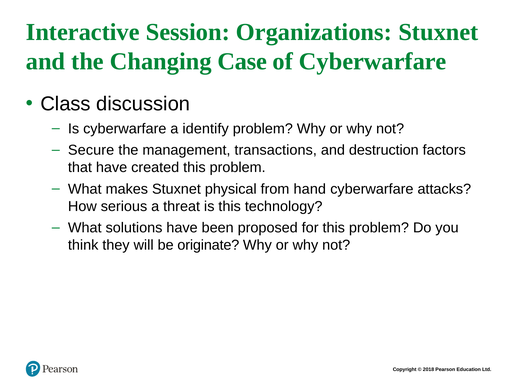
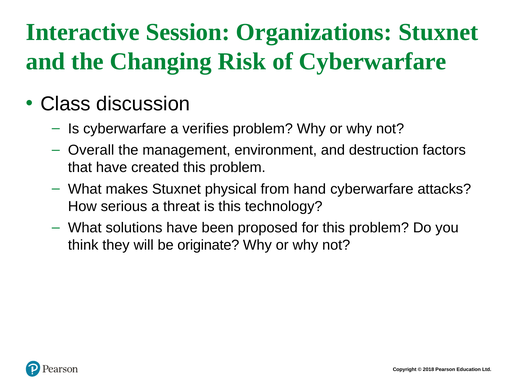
Case: Case -> Risk (242, 61)
identify: identify -> verifies (206, 129)
Secure: Secure -> Overall (91, 150)
transactions: transactions -> environment (276, 150)
